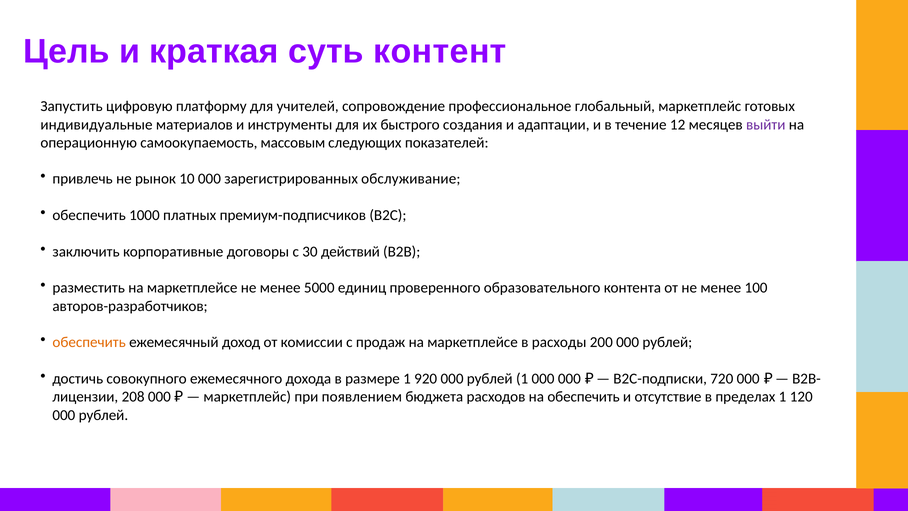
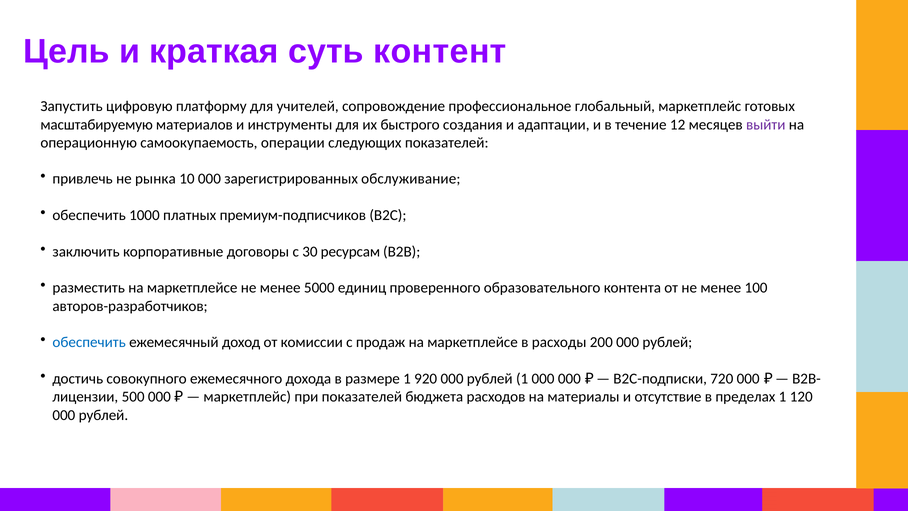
индивидуальные: индивидуальные -> масштабируемую (97, 124)
массовым: массовым -> операции (293, 143)
рынок: рынок -> рынка (155, 179)
действий: действий -> ресурсам (350, 252)
обеспечить colour: orange -> blue (89, 342)
208: 208 -> 500 (133, 397)
при появлением: появлением -> показателей (362, 397)
на обеспечить: обеспечить -> материалы (583, 397)
